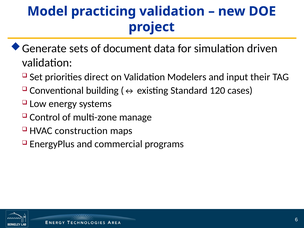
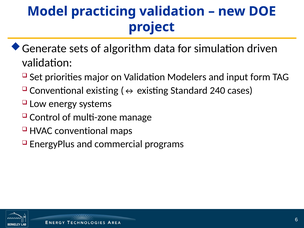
document: document -> algorithm (127, 48)
direct: direct -> major (96, 77)
their: their -> form (260, 77)
Conventional building: building -> existing (102, 90)
120: 120 -> 240 (217, 90)
HVAC construction: construction -> conventional (81, 131)
